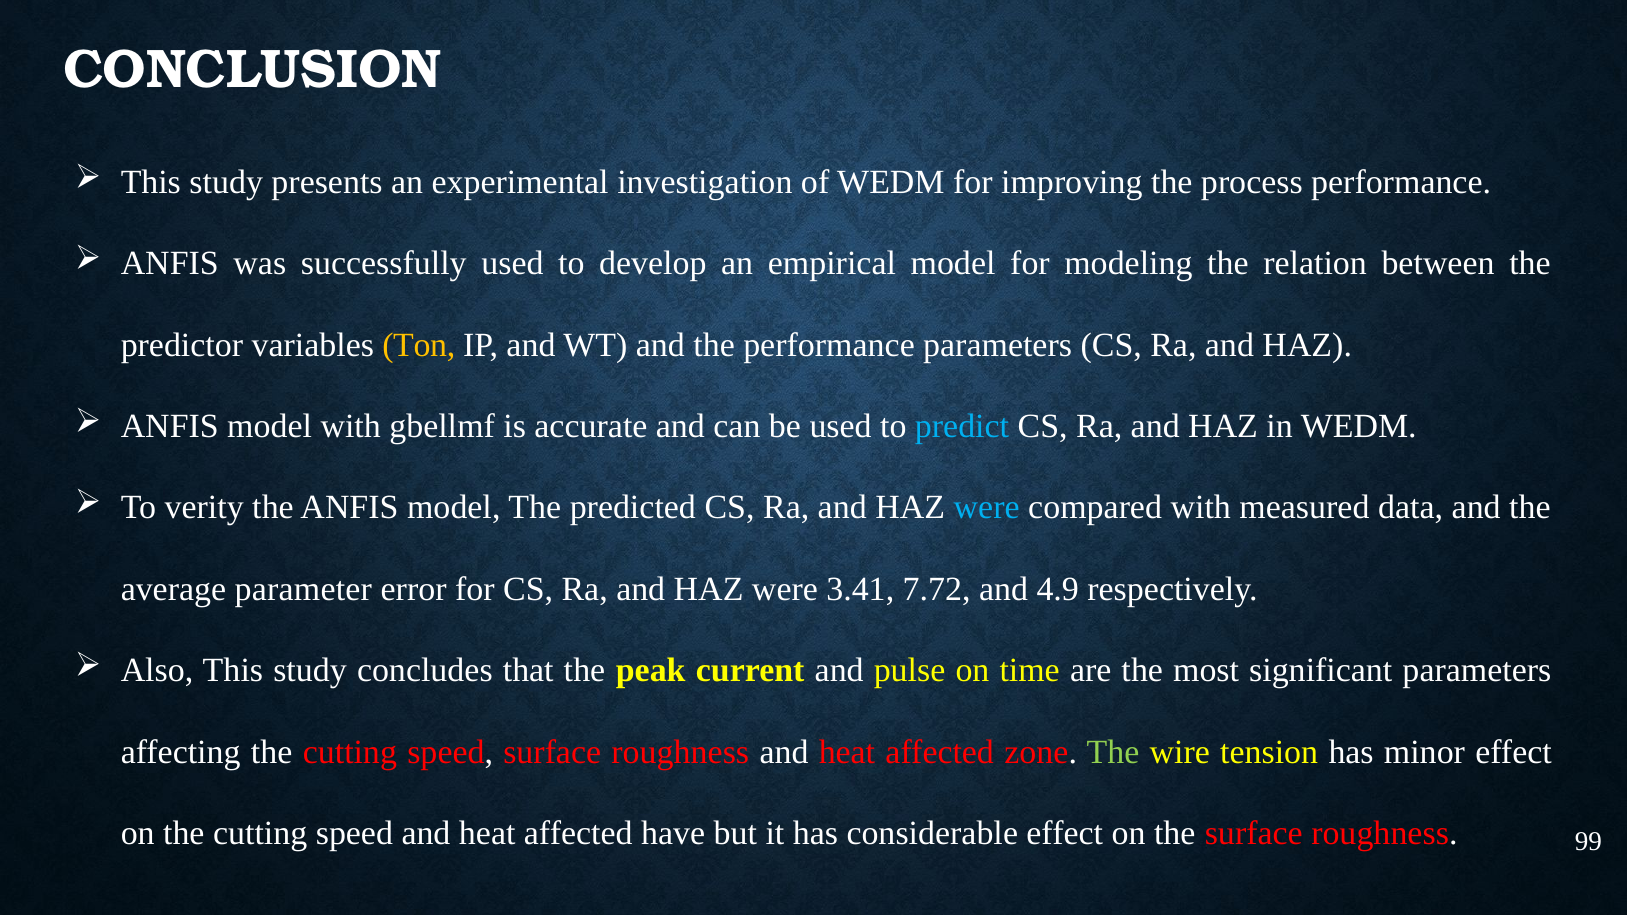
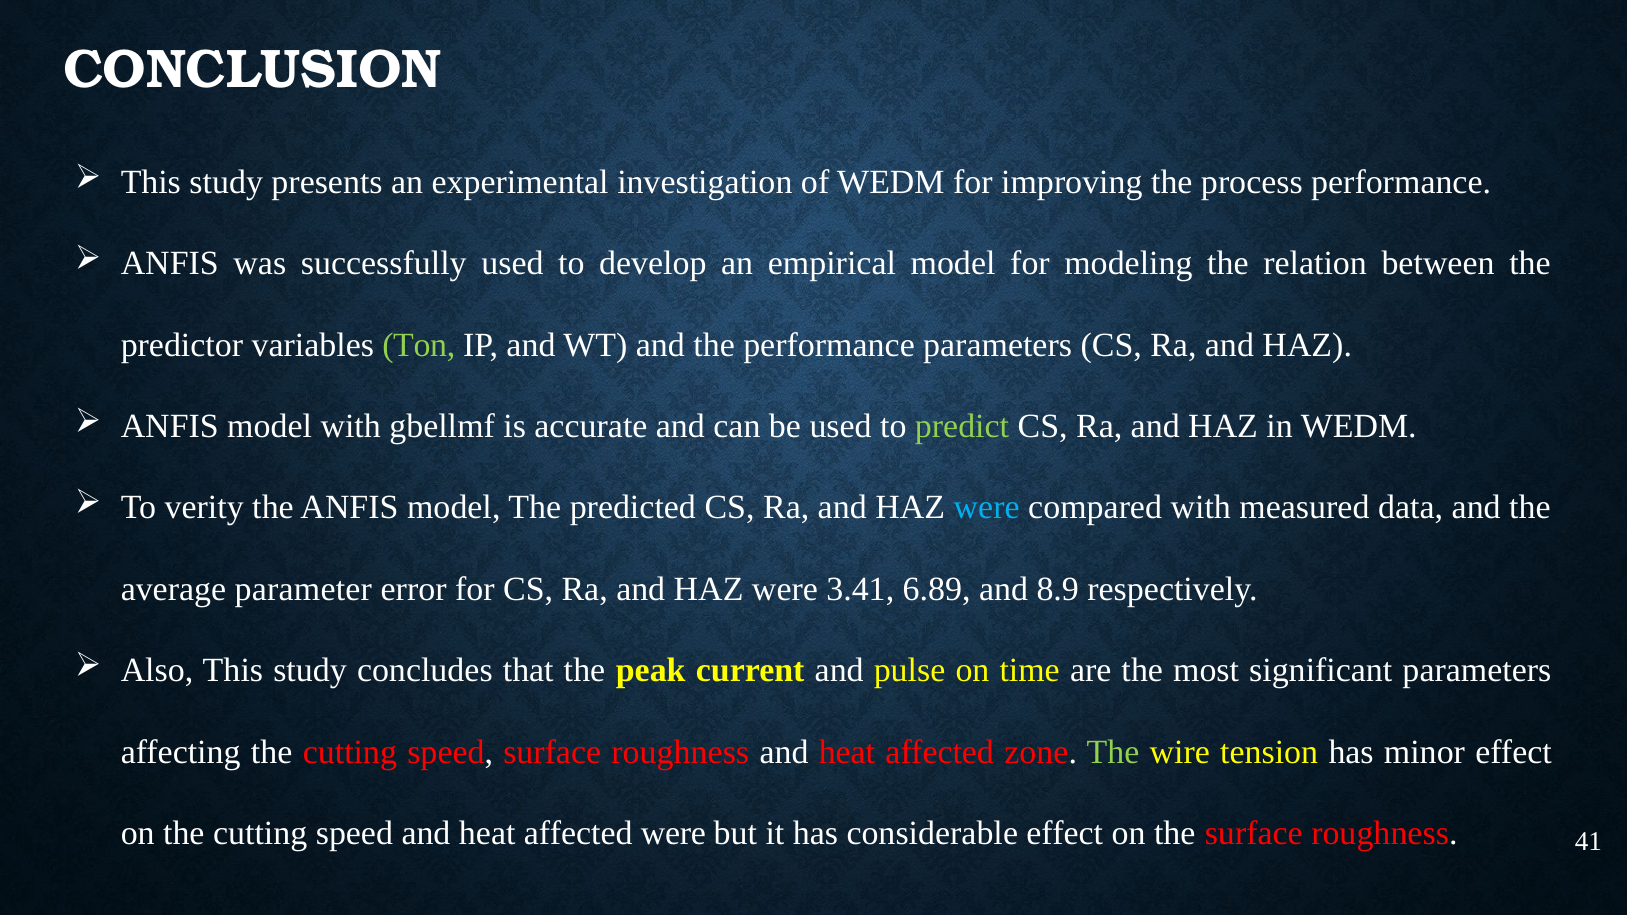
Ton colour: yellow -> light green (419, 345)
predict colour: light blue -> light green (962, 427)
7.72: 7.72 -> 6.89 (937, 589)
4.9: 4.9 -> 8.9 (1058, 589)
affected have: have -> were (673, 833)
99: 99 -> 41 (1588, 842)
